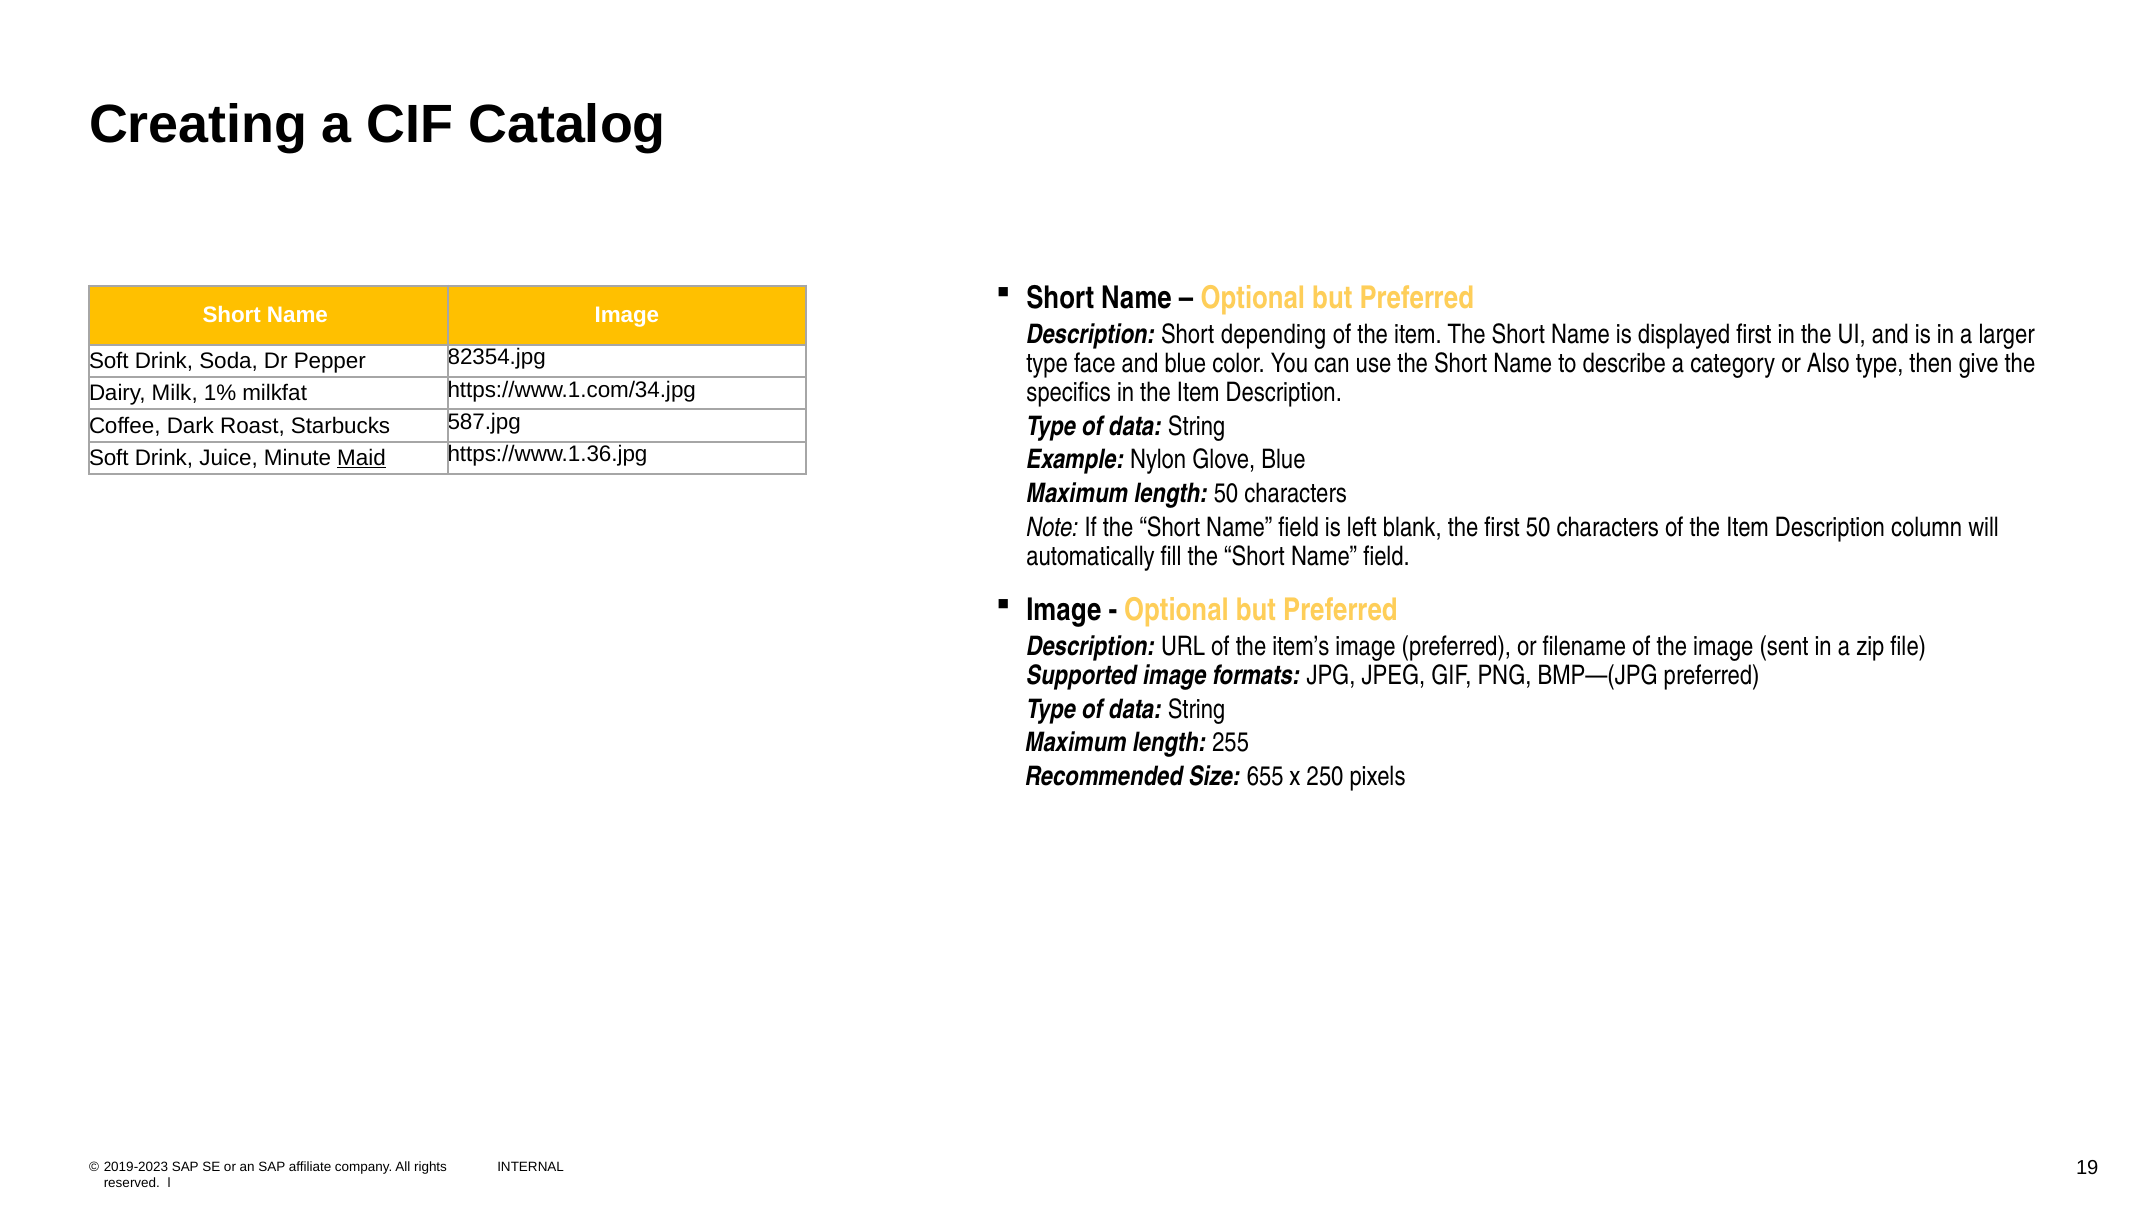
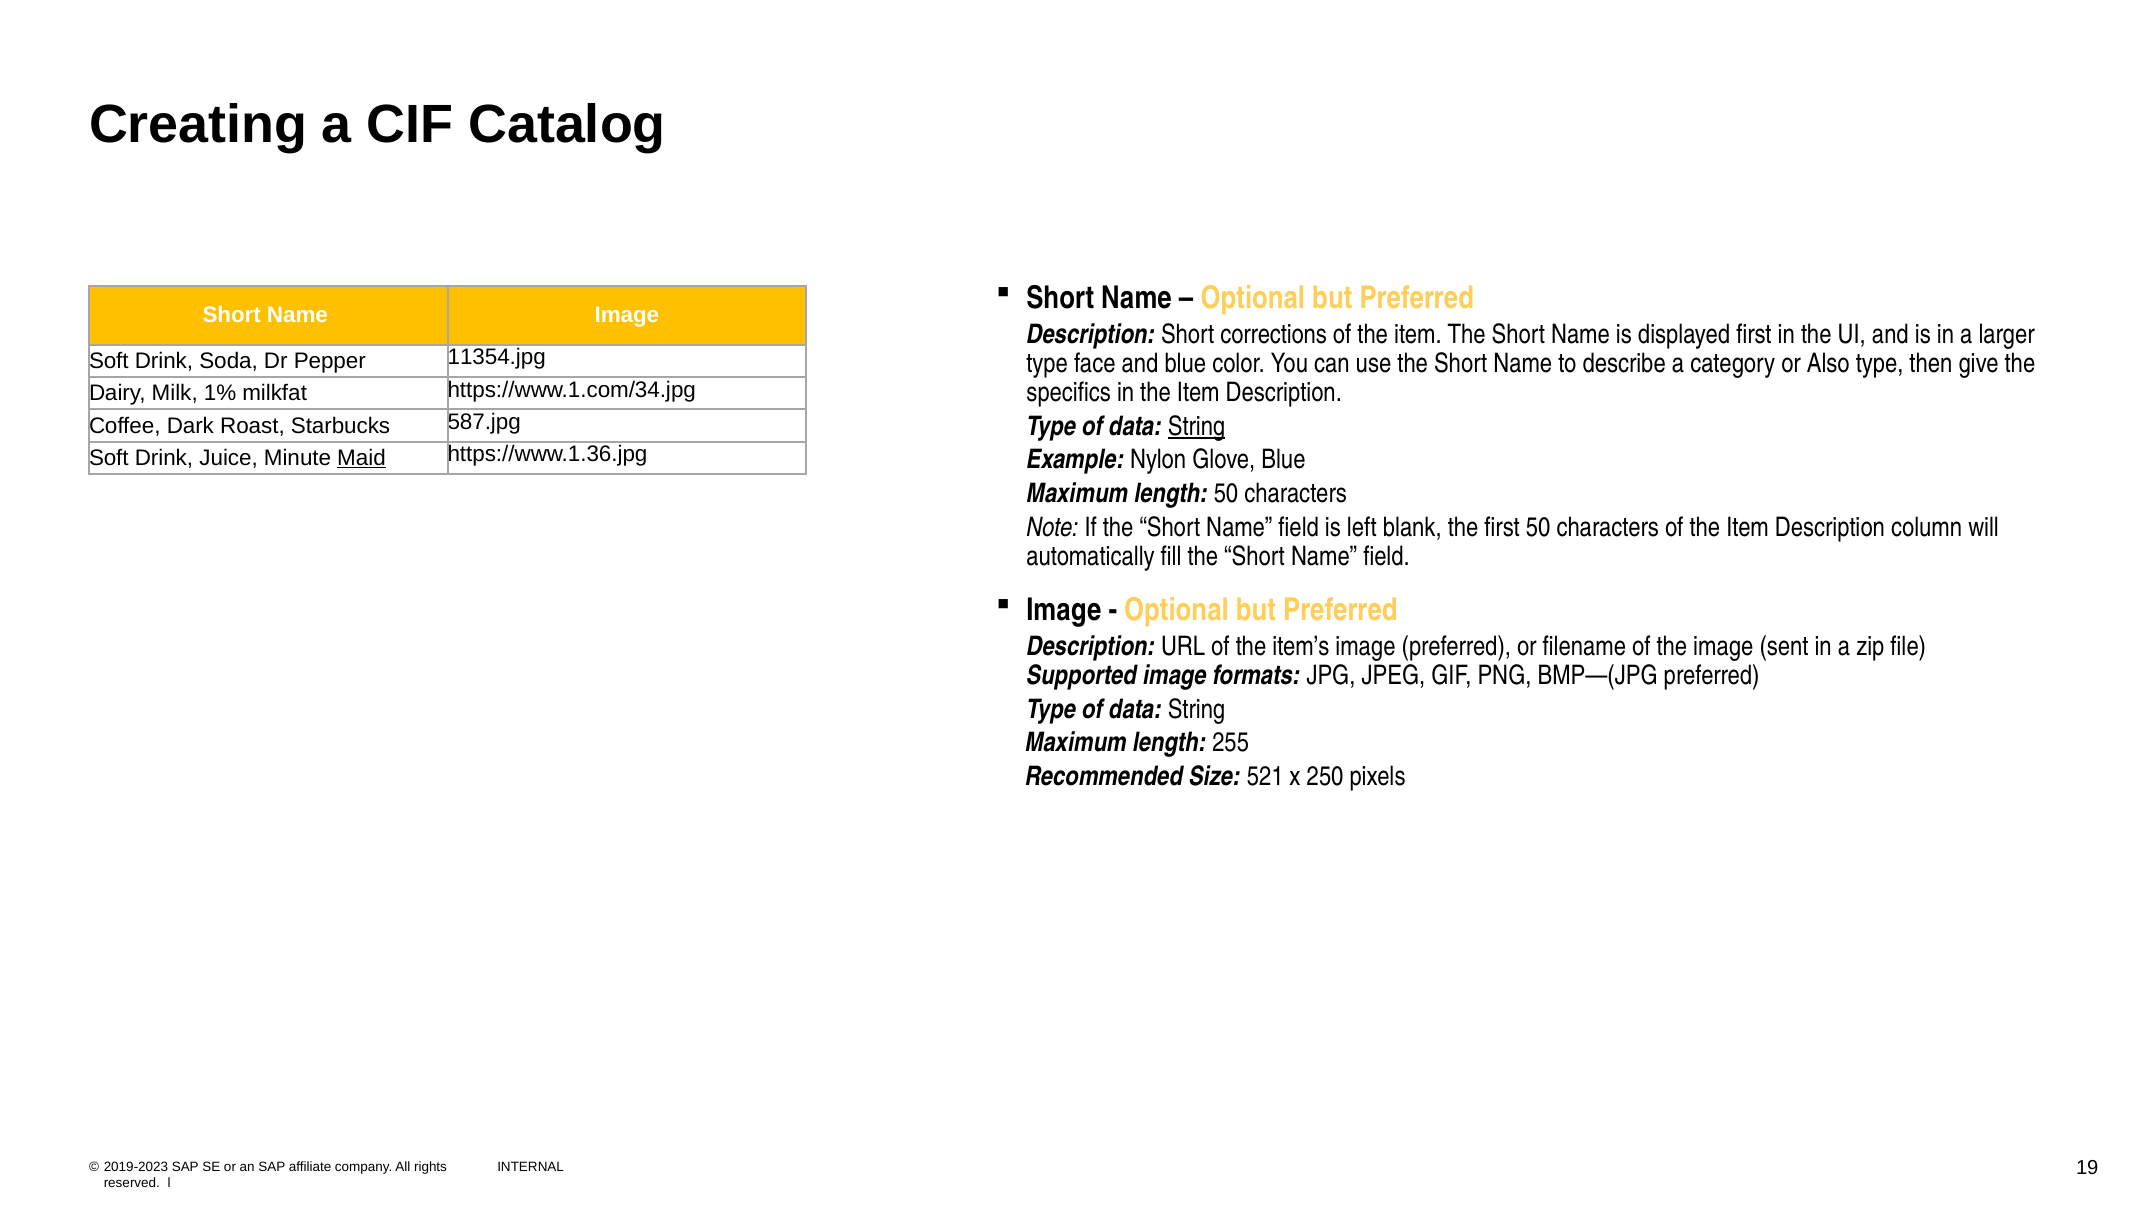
depending: depending -> corrections (1274, 334)
82354.jpg: 82354.jpg -> 11354.jpg (497, 358)
String underline: none -> present (1197, 426)
655: 655 -> 521 (1265, 777)
